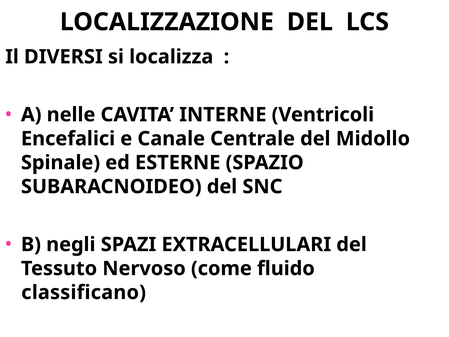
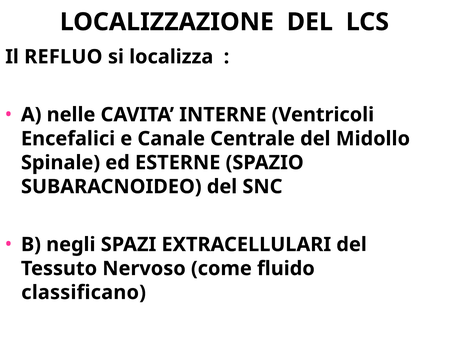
DIVERSI: DIVERSI -> REFLUO (63, 57)
